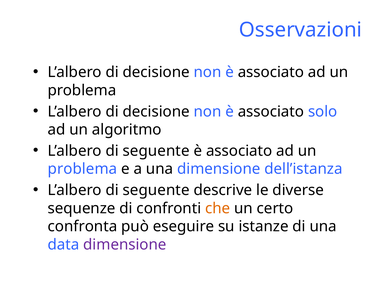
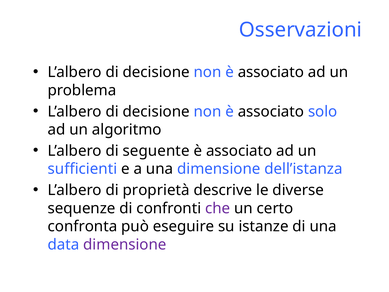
problema: problema -> sufficienti (82, 169)
seguente: seguente -> proprietà (156, 190)
che colour: orange -> purple (218, 208)
